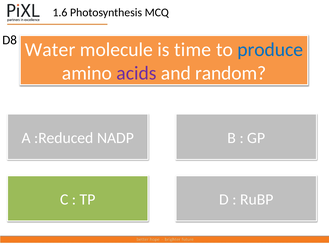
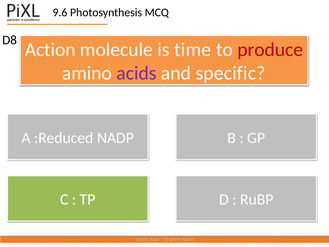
1.6: 1.6 -> 9.6 (60, 13)
Water: Water -> Action (50, 50)
produce colour: blue -> red (270, 50)
random: random -> specific (230, 73)
